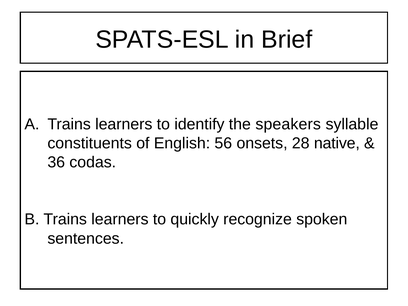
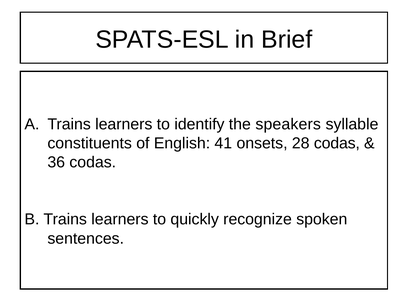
56: 56 -> 41 (223, 143)
28 native: native -> codas (337, 143)
